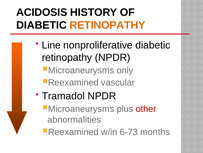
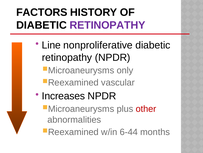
ACIDOSIS: ACIDOSIS -> FACTORS (42, 12)
RETINOPATHY colour: orange -> purple (107, 25)
Tramadol: Tramadol -> Increases (63, 96)
6-73: 6-73 -> 6-44 (129, 131)
